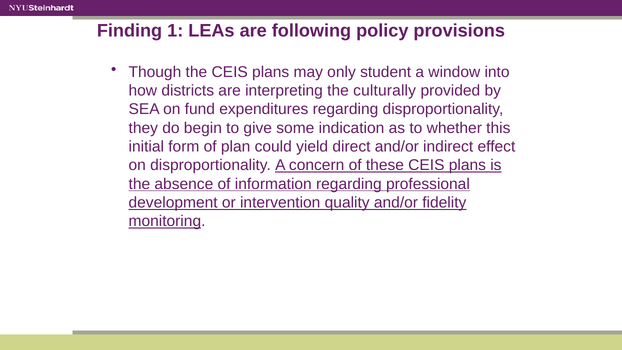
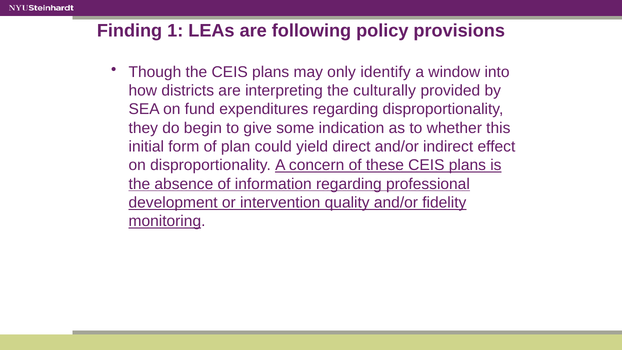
student: student -> identify (386, 72)
